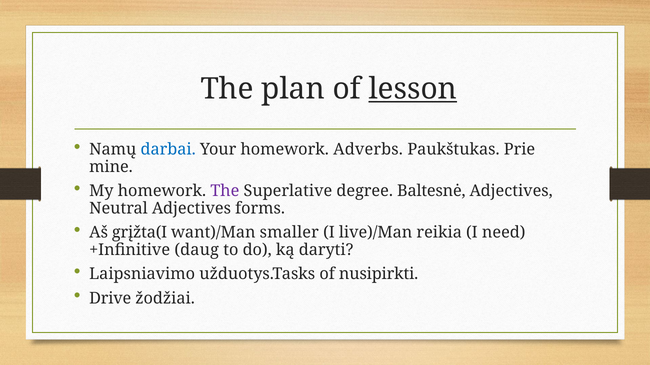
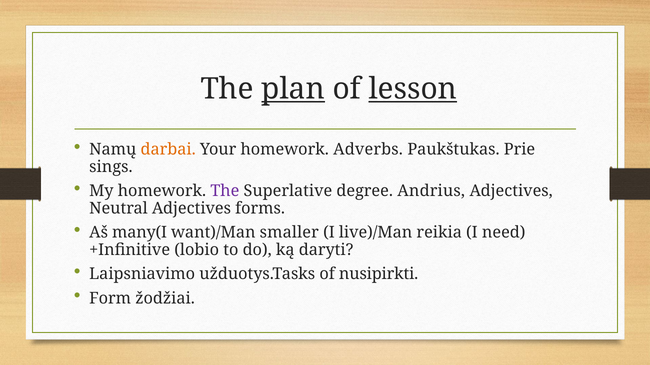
plan underline: none -> present (293, 89)
darbai colour: blue -> orange (168, 150)
mine: mine -> sings (111, 167)
Baltesnė: Baltesnė -> Andrius (431, 191)
grįžta(I: grįžta(I -> many(I (140, 233)
daug: daug -> lobio (197, 250)
Drive: Drive -> Form (110, 299)
